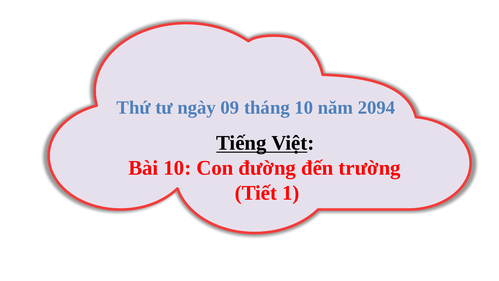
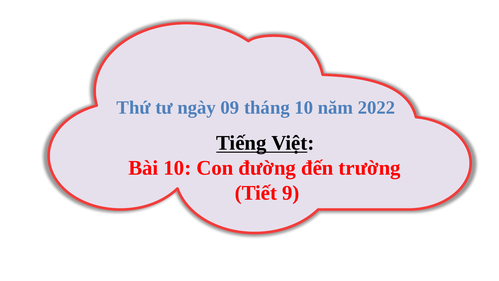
2094: 2094 -> 2022 (377, 107)
1: 1 -> 9 (291, 193)
